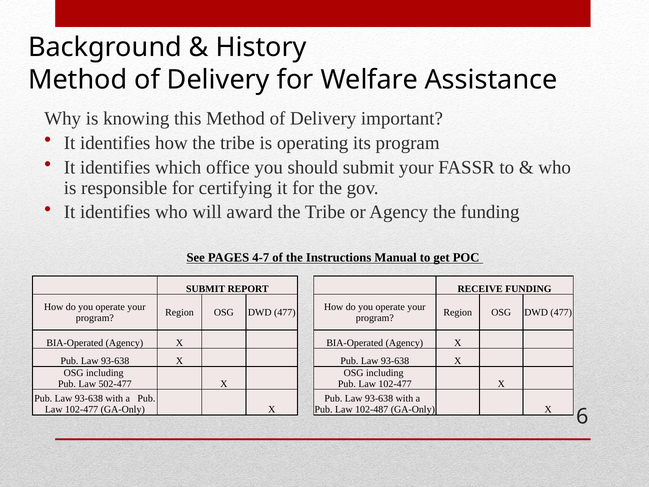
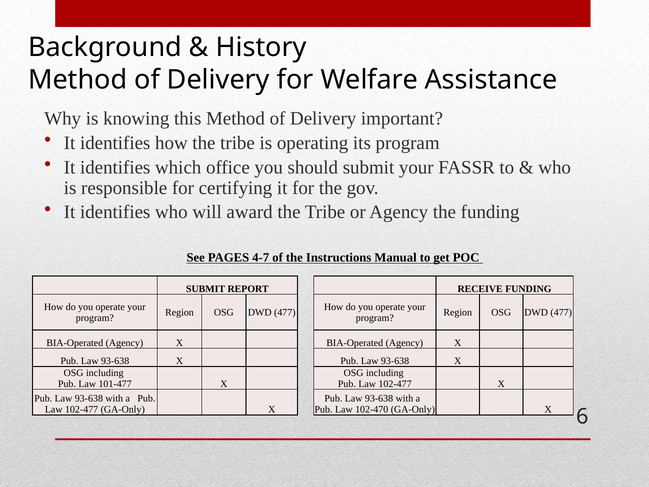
502-477: 502-477 -> 101-477 (115, 384)
102-487: 102-487 -> 102-470 (372, 409)
